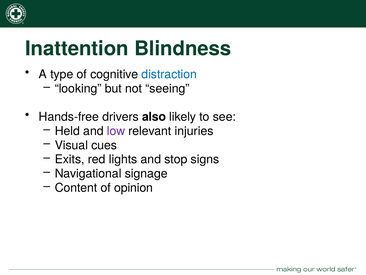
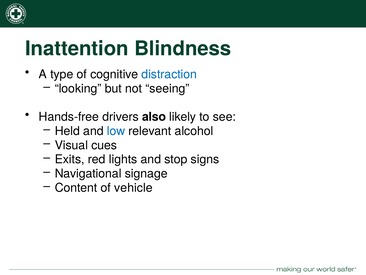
low colour: purple -> blue (116, 131)
injuries: injuries -> alcohol (194, 131)
opinion: opinion -> vehicle (134, 187)
